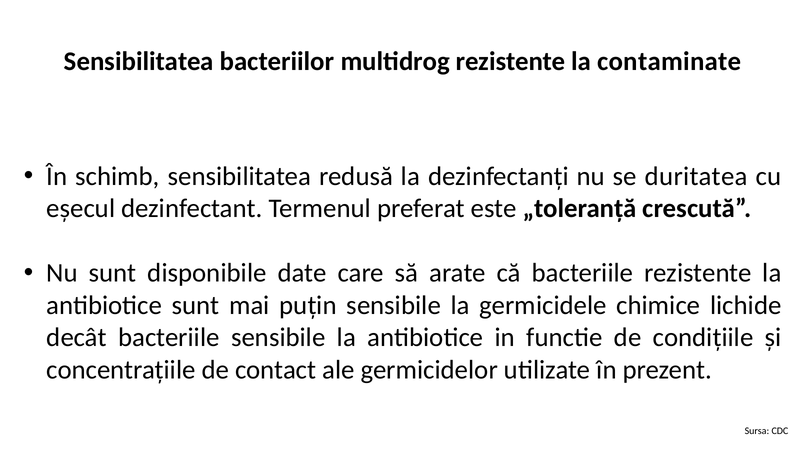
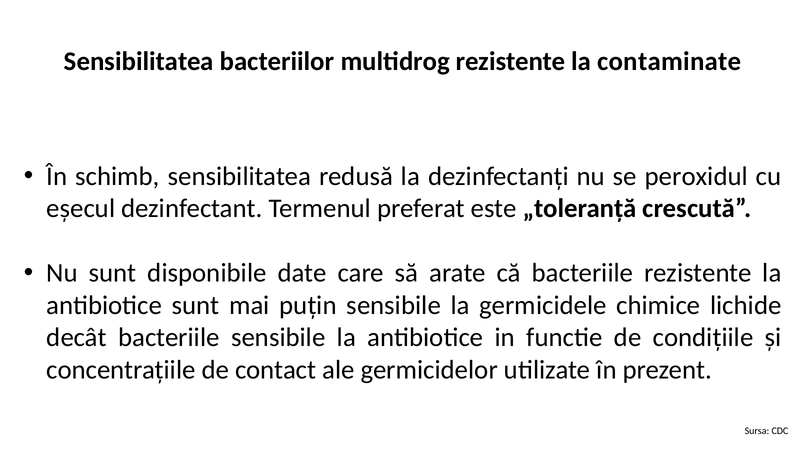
duritatea: duritatea -> peroxidul (696, 176)
